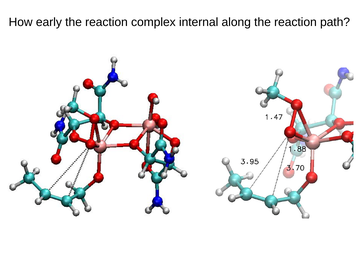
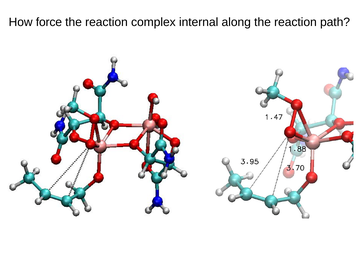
early: early -> force (49, 22)
